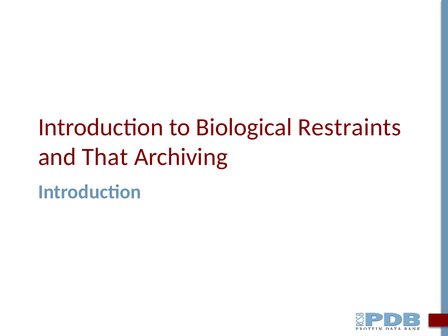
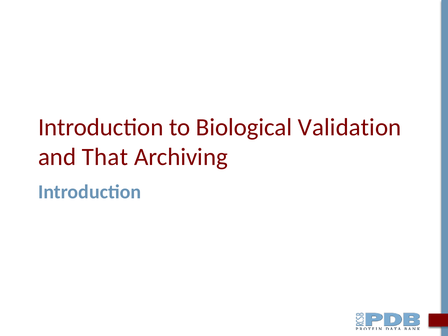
Restraints: Restraints -> Validation (350, 127)
